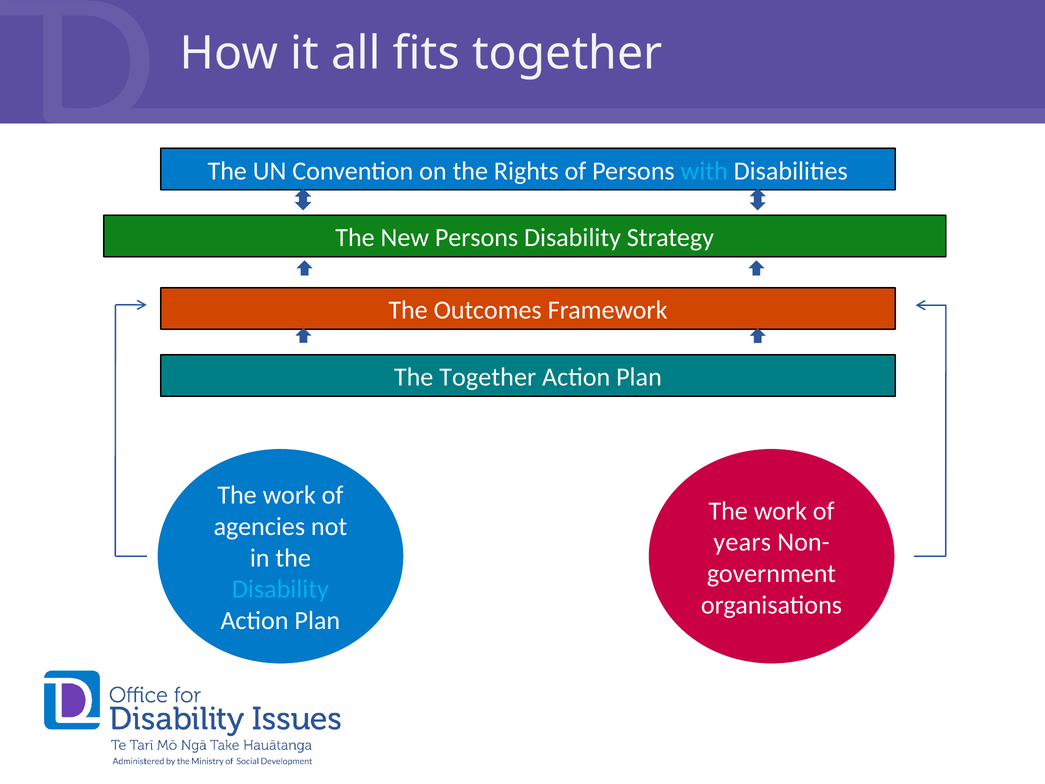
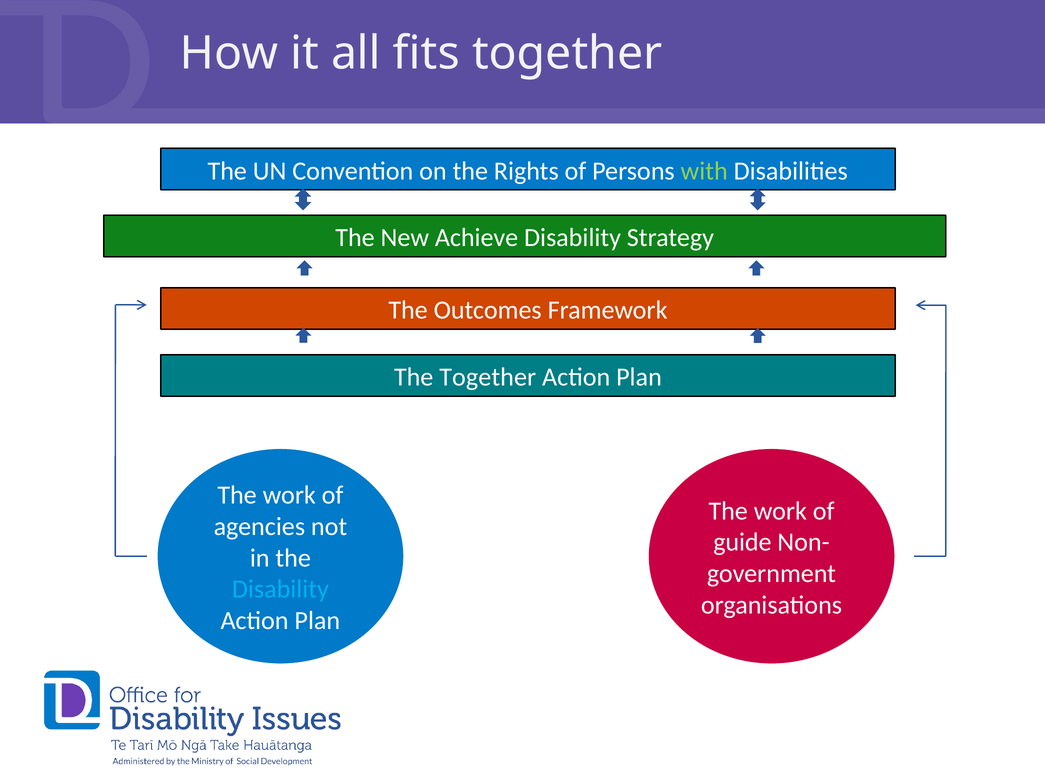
with colour: light blue -> light green (704, 171)
New Persons: Persons -> Achieve (477, 238)
years: years -> guide (742, 542)
